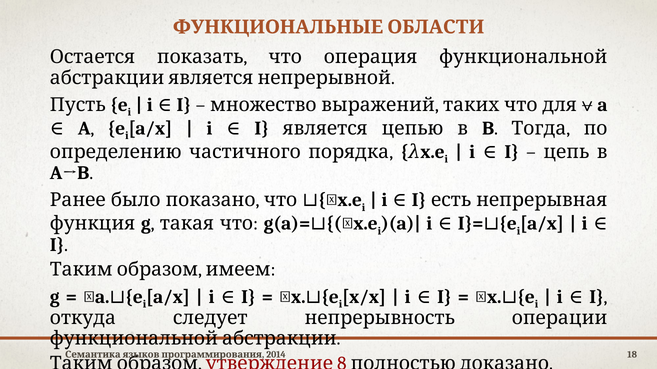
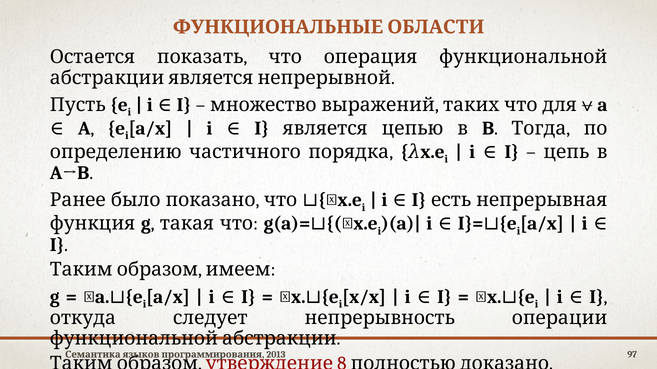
2014: 2014 -> 2013 (276, 355)
18: 18 -> 97 (632, 355)
